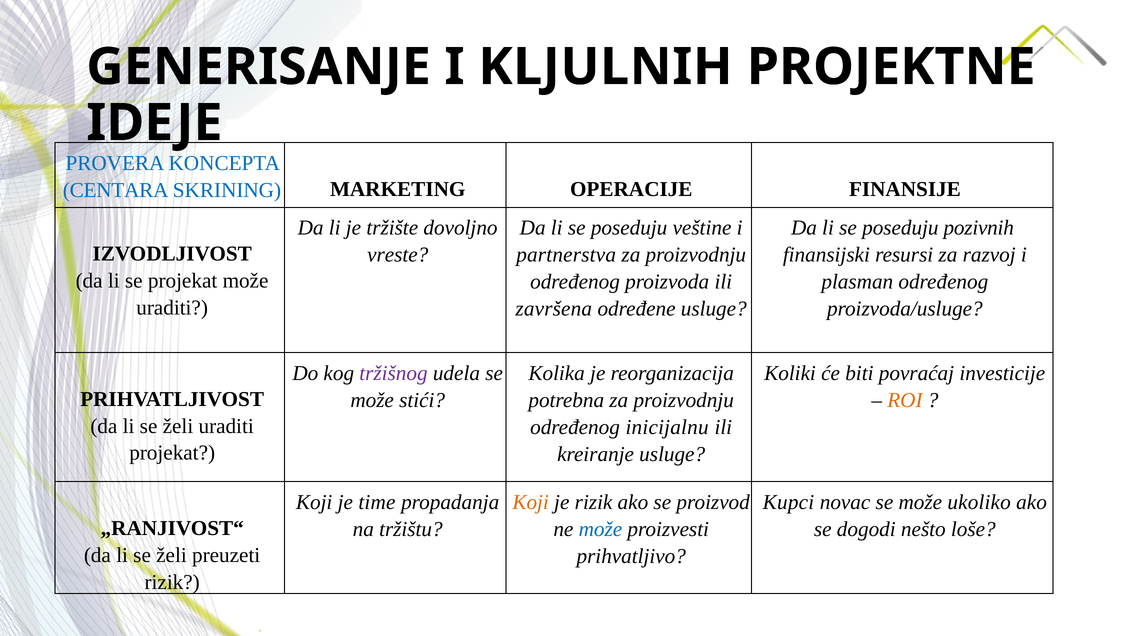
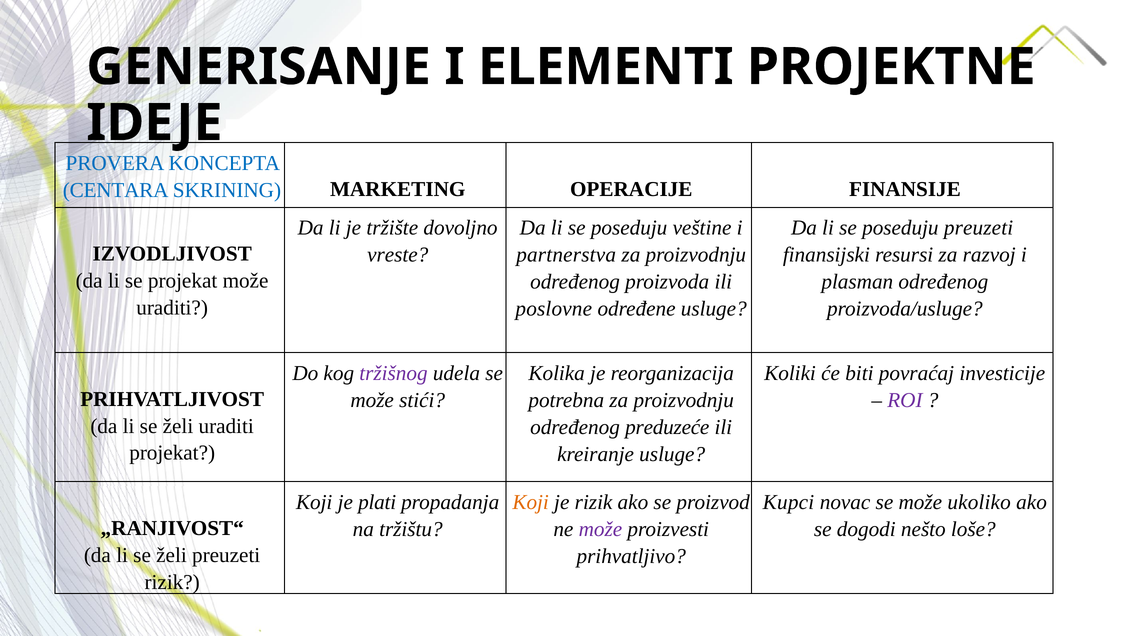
KLJULNIH: KLJULNIH -> ELEMENTI (606, 67)
poseduju pozivnih: pozivnih -> preuzeti (979, 228)
završena: završena -> poslovne (554, 309)
ROI colour: orange -> purple (905, 400)
inicijalnu: inicijalnu -> preduzeće (667, 427)
time: time -> plati (377, 502)
može colour: blue -> purple (600, 529)
